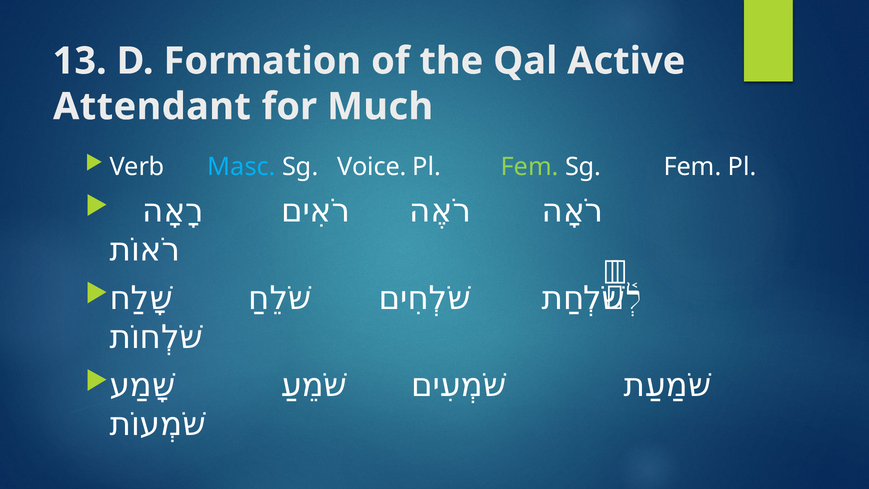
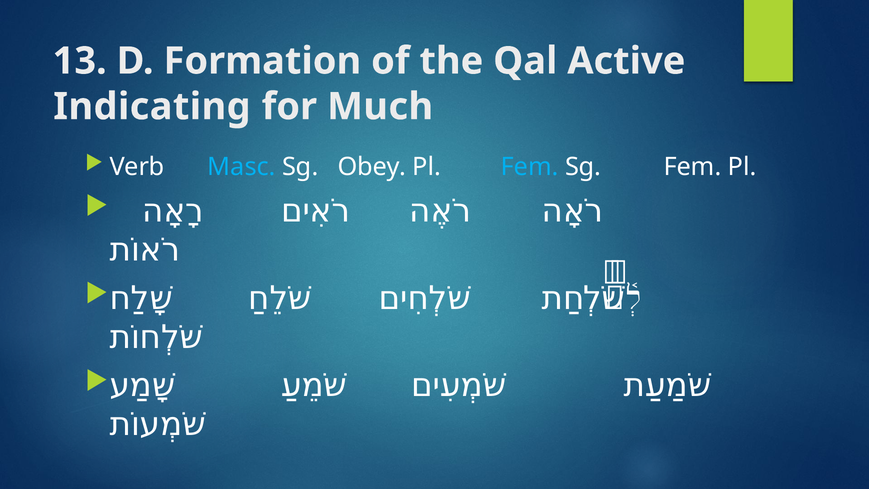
Attendant: Attendant -> Indicating (152, 107)
Voice: Voice -> Obey (372, 167)
Fem colour: light green -> light blue (530, 167)
